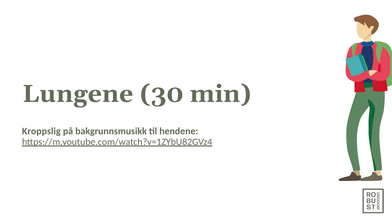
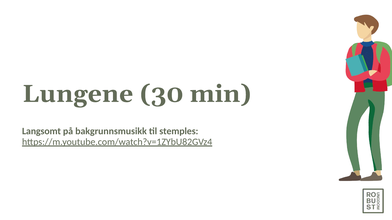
Kroppslig: Kroppslig -> Langsomt (41, 132)
hendene: hendene -> stemples (179, 132)
